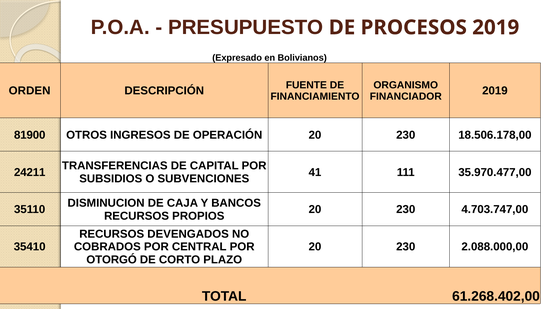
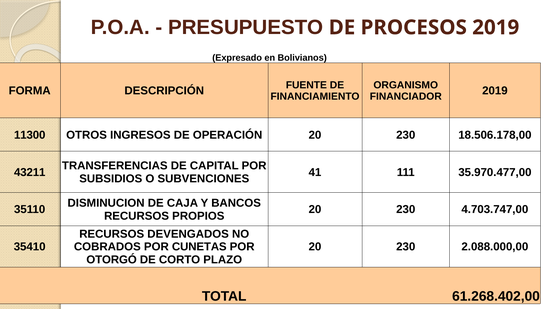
ORDEN: ORDEN -> FORMA (30, 91)
81900: 81900 -> 11300 (30, 135)
24211: 24211 -> 43211 (30, 172)
CENTRAL: CENTRAL -> CUNETAS (199, 247)
